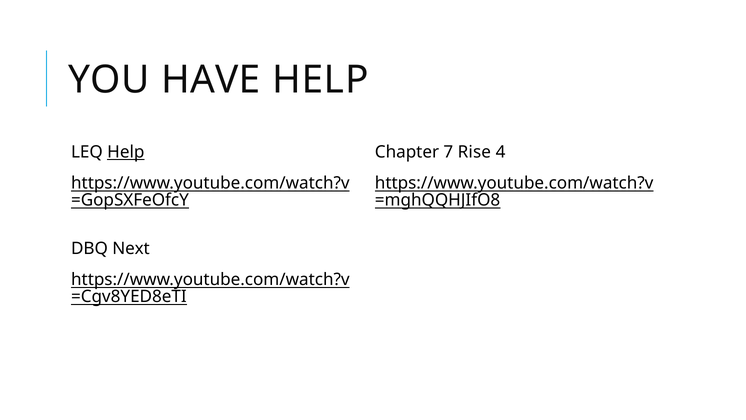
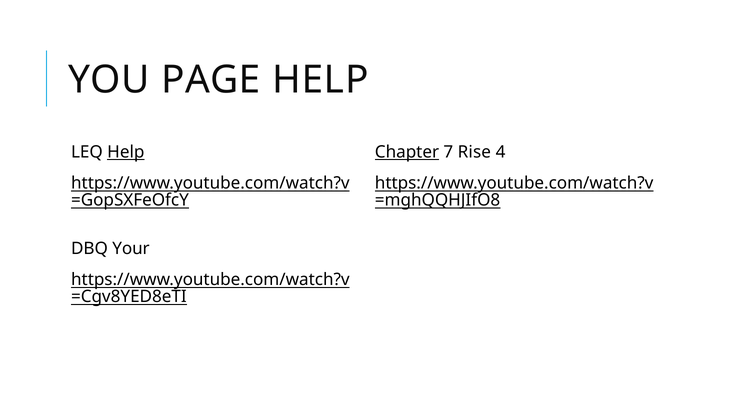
HAVE: HAVE -> PAGE (211, 80)
Chapter underline: none -> present (407, 152)
Next: Next -> Your (131, 248)
